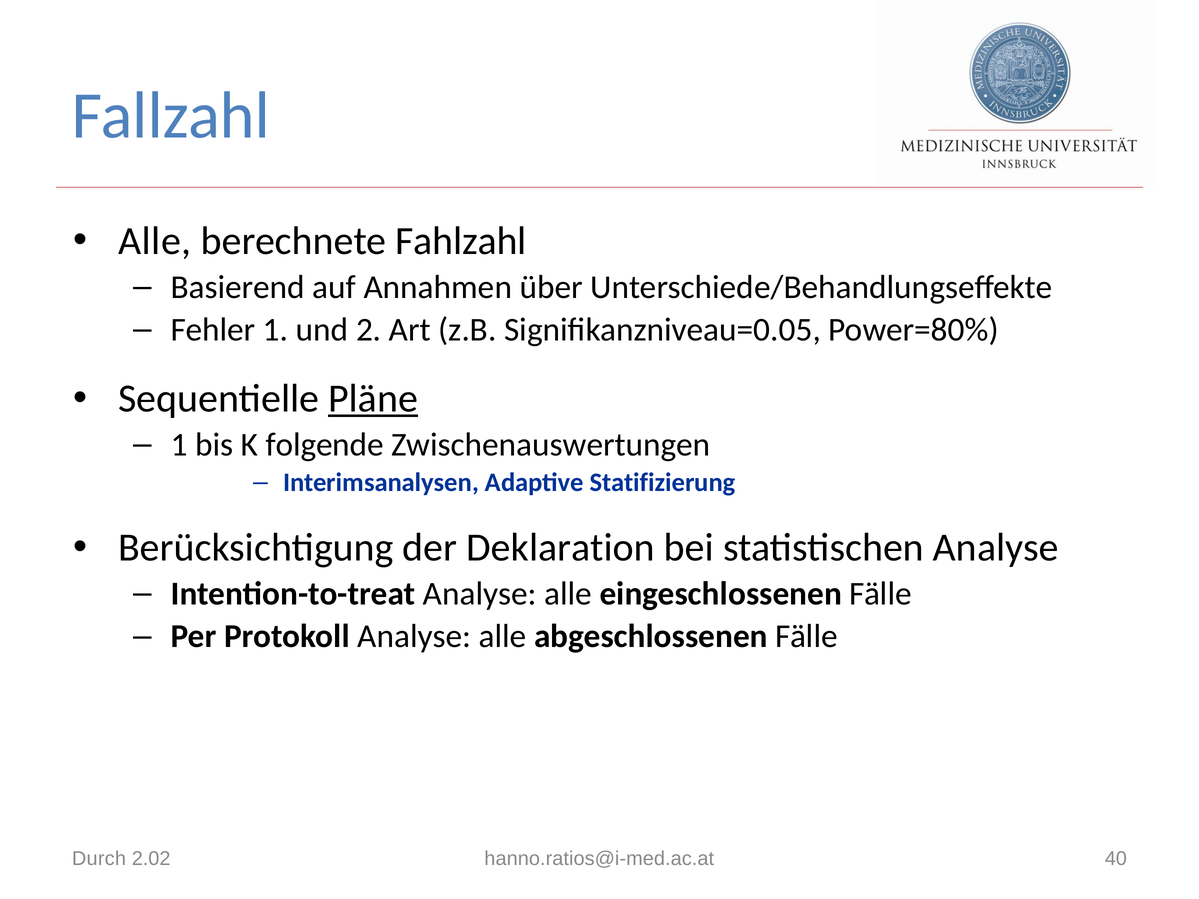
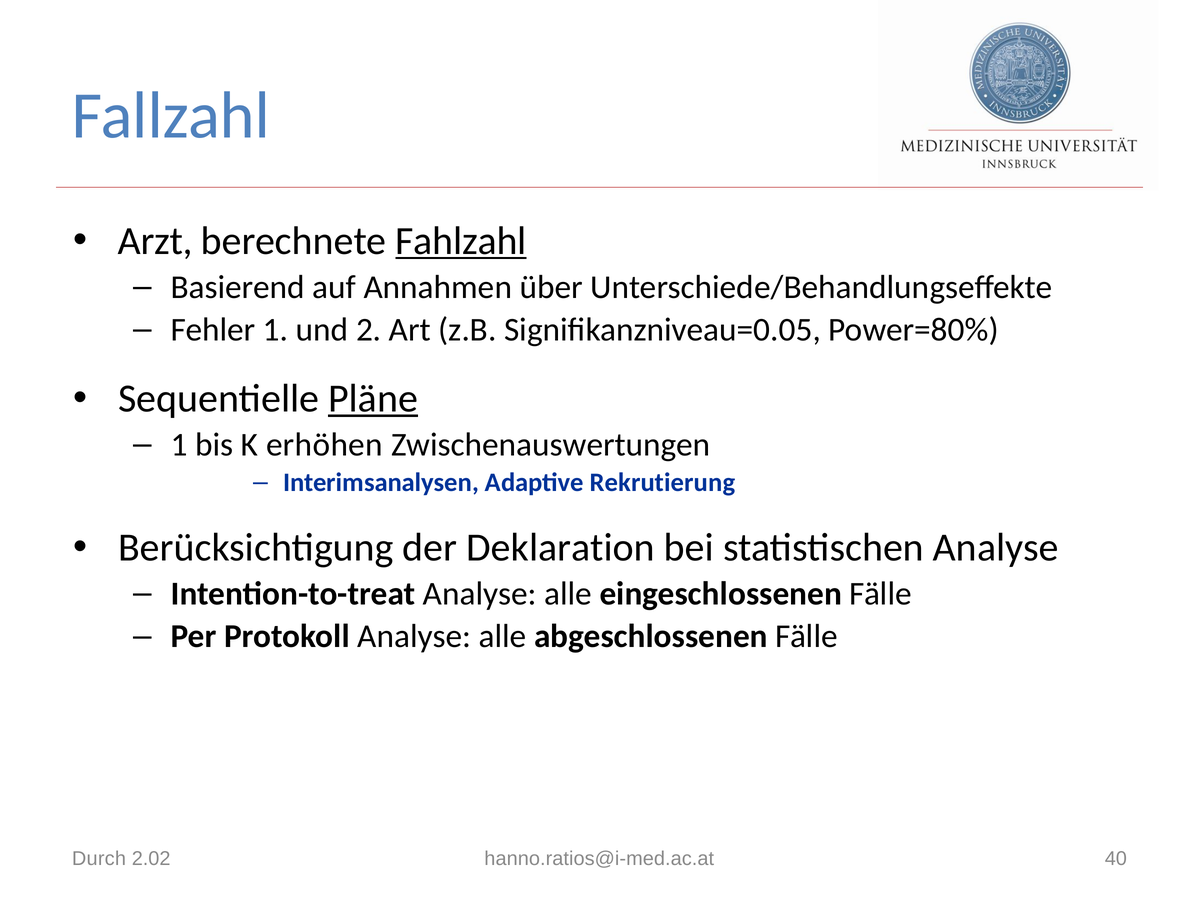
Alle: Alle -> Arzt (155, 241)
Fahlzahl underline: none -> present (461, 241)
folgende: folgende -> erhöhen (324, 445)
Statifizierung: Statifizierung -> Rekrutierung (662, 483)
